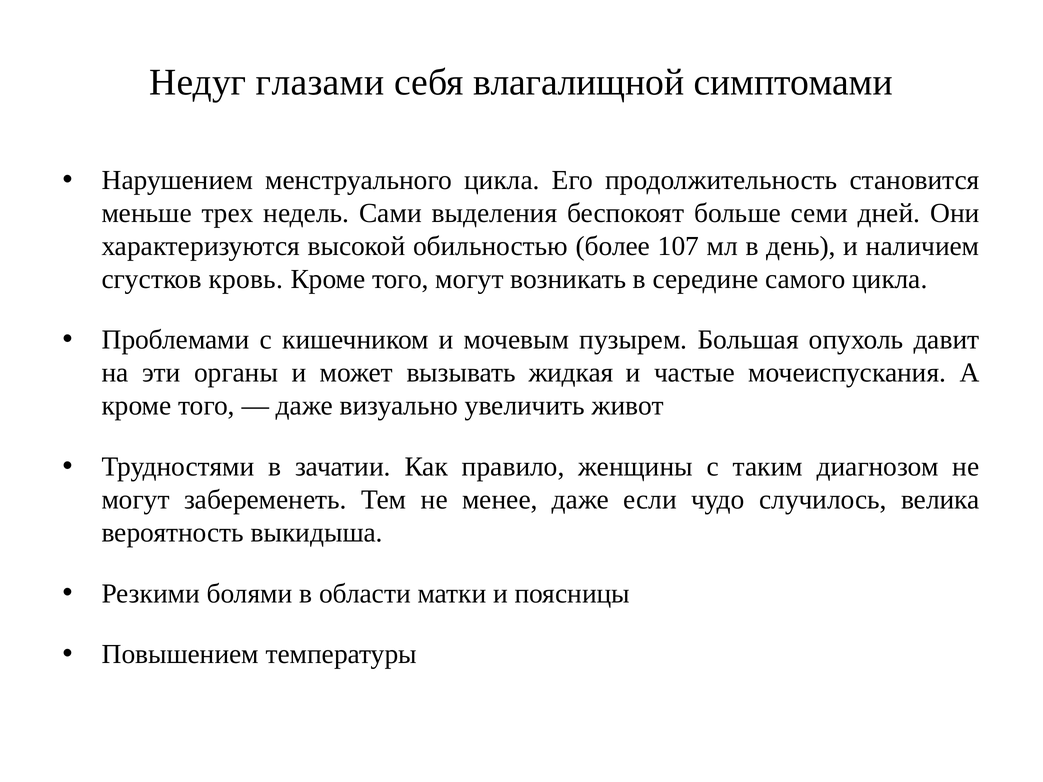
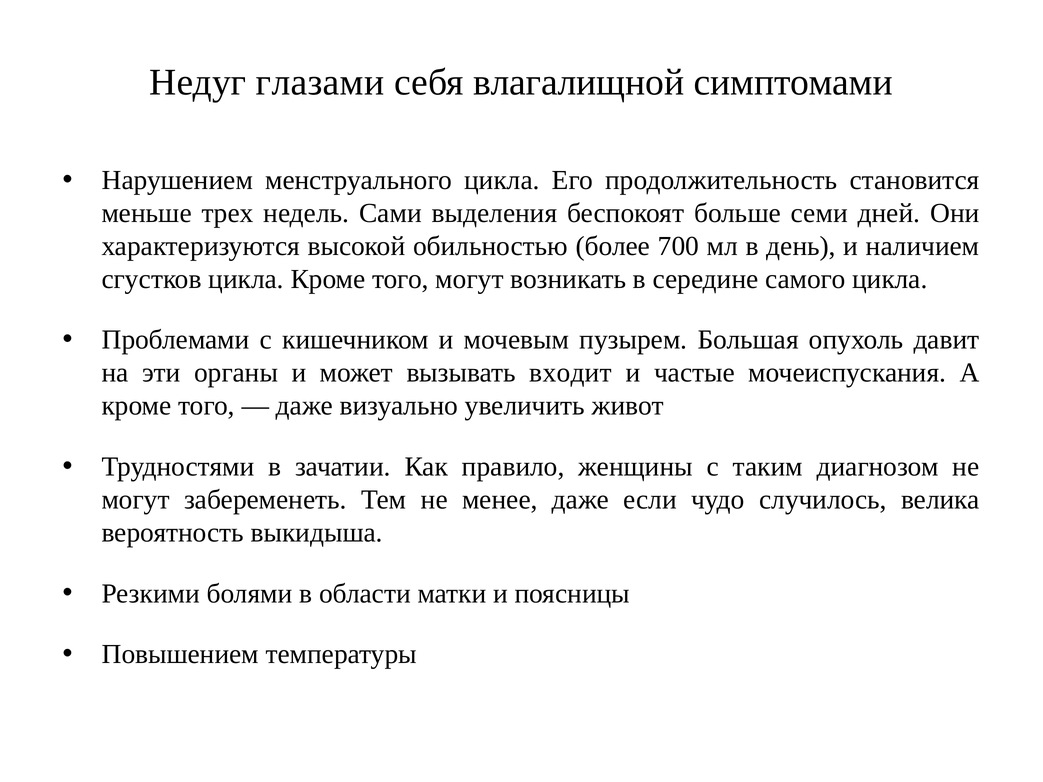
107: 107 -> 700 (679, 246)
сгустков кровь: кровь -> цикла (246, 279)
жидкая: жидкая -> входит (571, 373)
